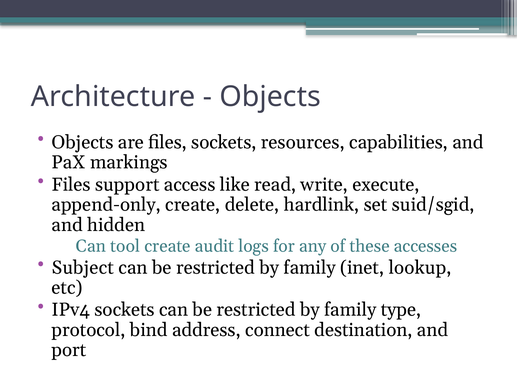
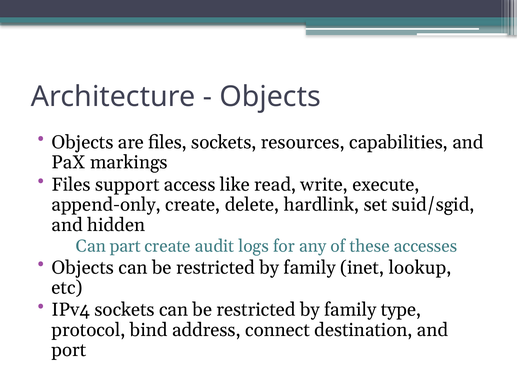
tool: tool -> part (125, 246)
Subject: Subject -> Objects (83, 267)
